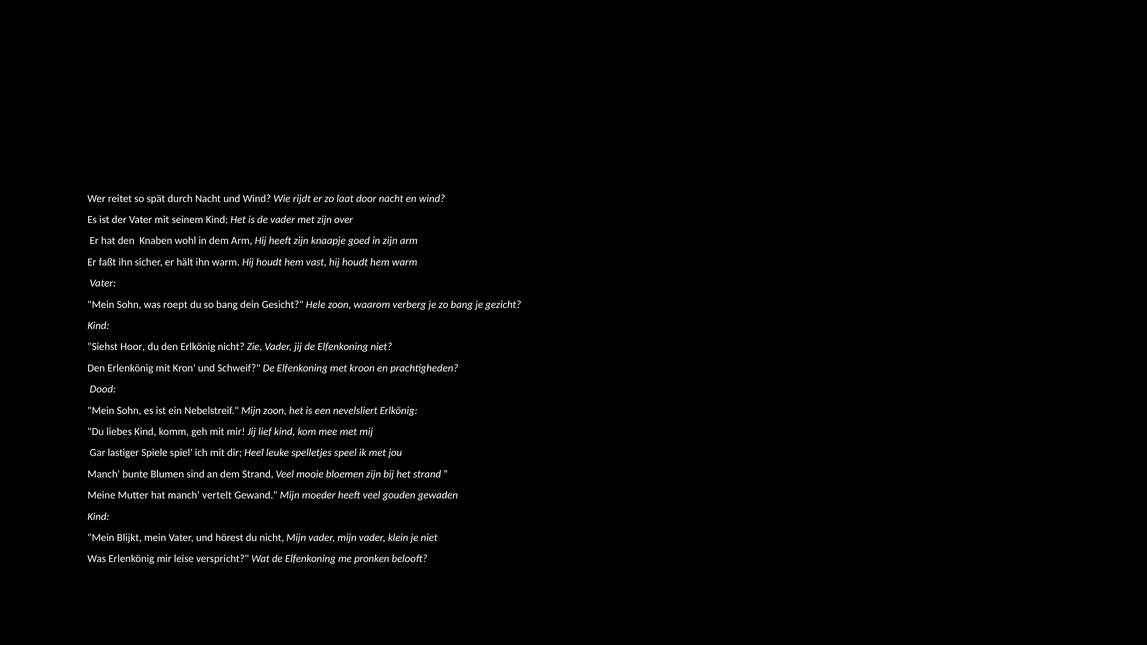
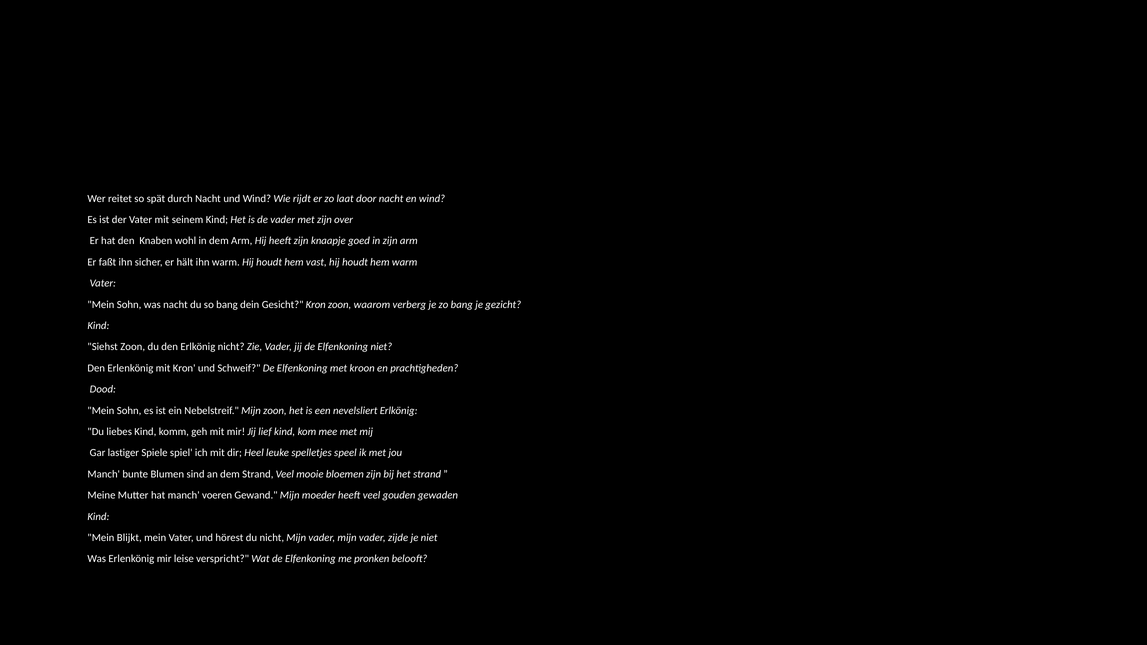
was roept: roept -> nacht (175, 305)
Gesicht Hele: Hele -> Kron (316, 305)
Siehst Hoor: Hoor -> Zoon (133, 347)
vertelt: vertelt -> voeren (217, 495)
klein: klein -> zijde (398, 538)
